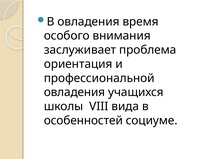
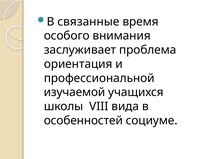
В овладения: овладения -> связанные (88, 22)
овладения: овладения -> изучаемой (74, 92)
